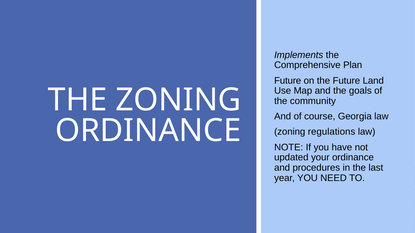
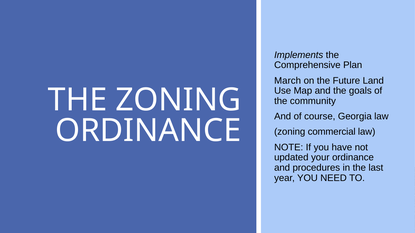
Future: Future -> March (288, 81)
regulations: regulations -> commercial (332, 132)
